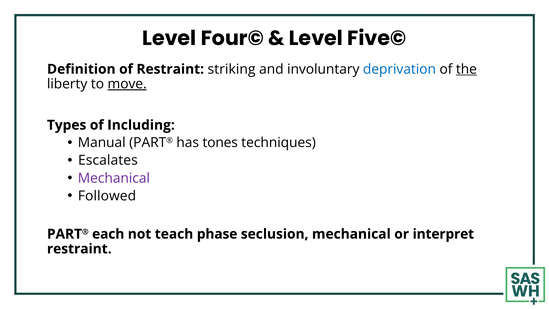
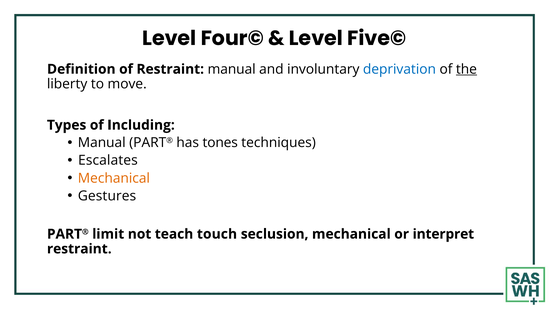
Restraint striking: striking -> manual (232, 69)
move underline: present -> none (127, 84)
Mechanical colour: purple -> orange (114, 178)
Followed: Followed -> Gestures (107, 196)
each: each -> limit (108, 234)
phase: phase -> touch (217, 234)
